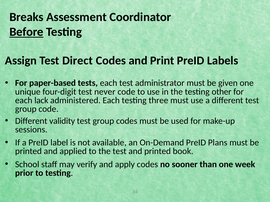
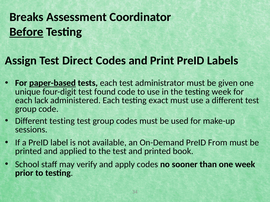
paper-based underline: none -> present (52, 83)
never: never -> found (105, 92)
testing other: other -> week (221, 92)
three: three -> exact (158, 101)
Different validity: validity -> testing (62, 121)
Plans: Plans -> From (218, 143)
